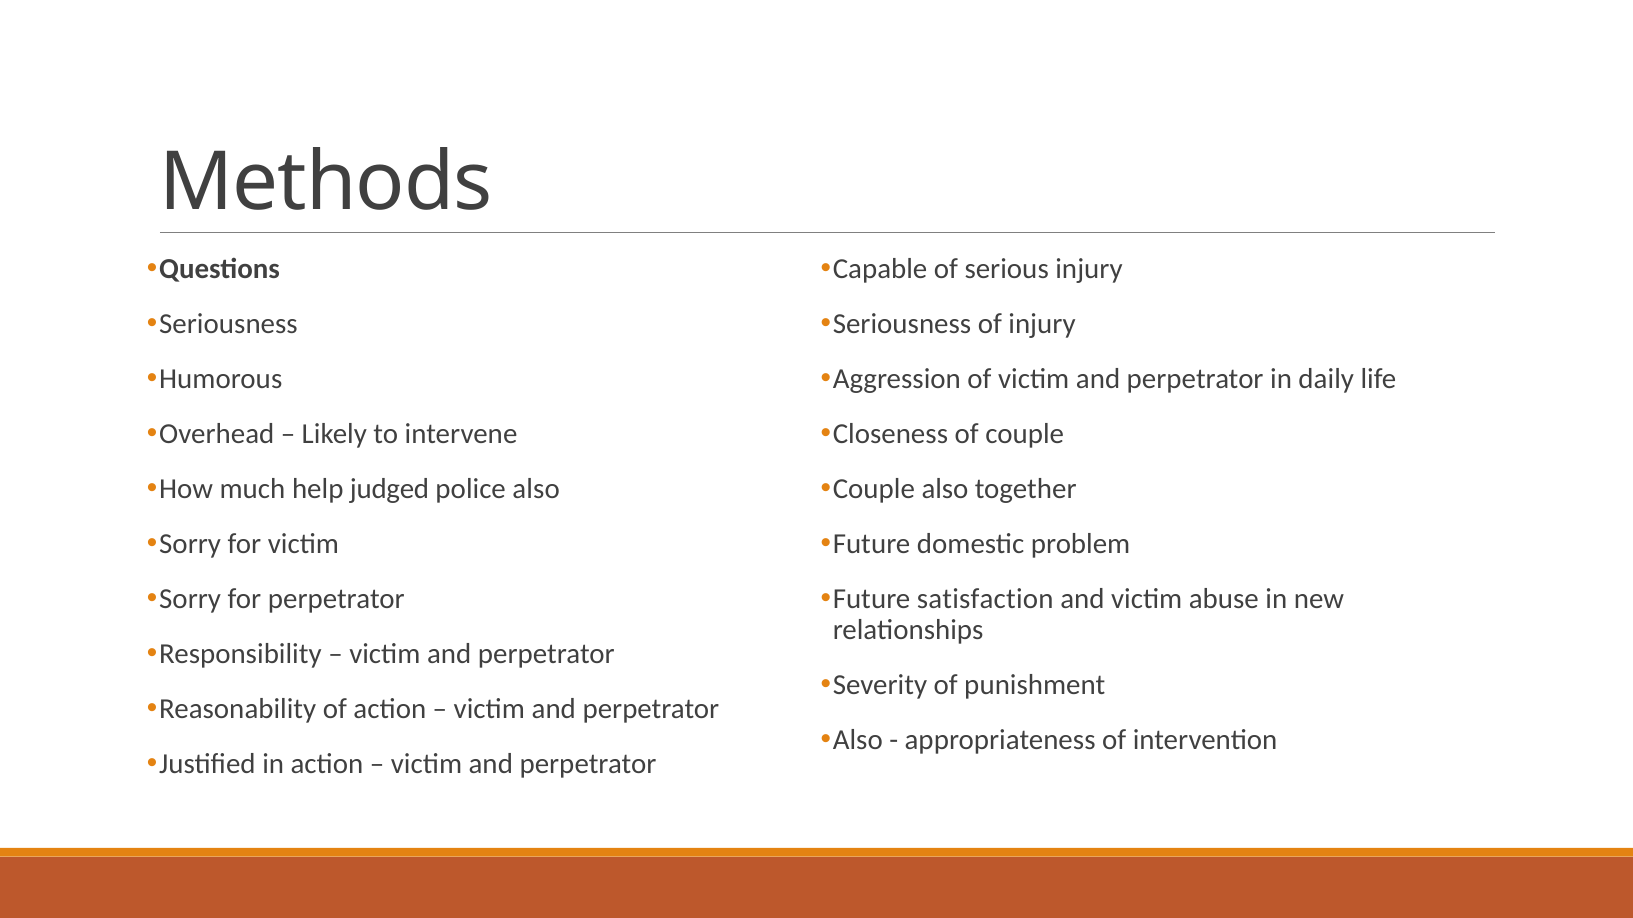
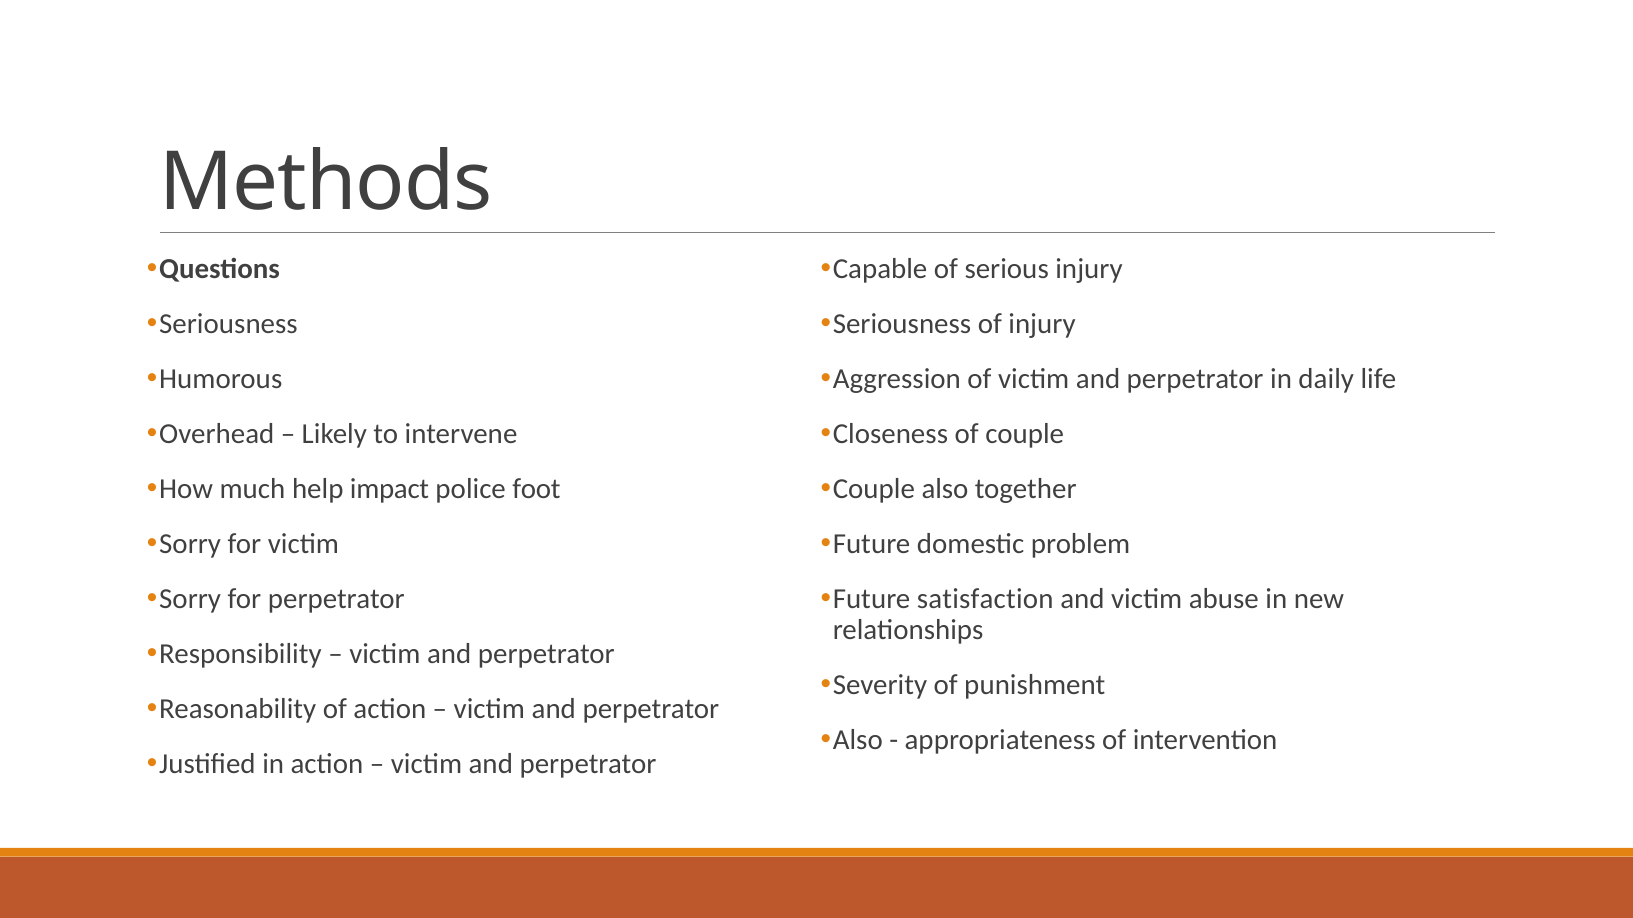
judged: judged -> impact (390, 489)
police also: also -> foot (536, 489)
